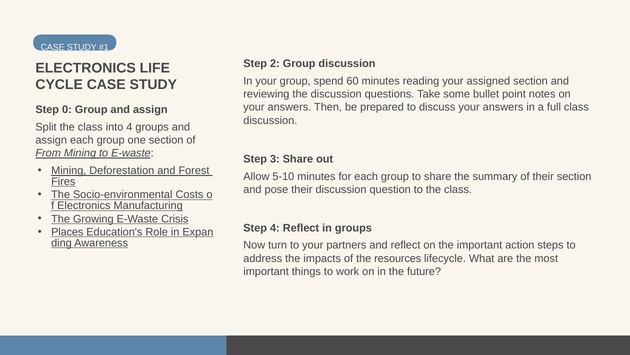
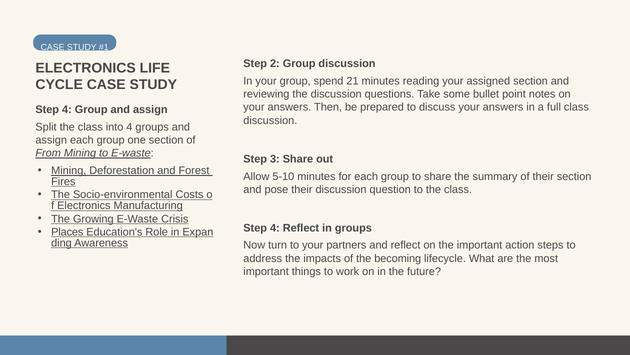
60: 60 -> 21 (353, 81)
0: 0 -> 4 (67, 109)
resources: resources -> becoming (398, 258)
